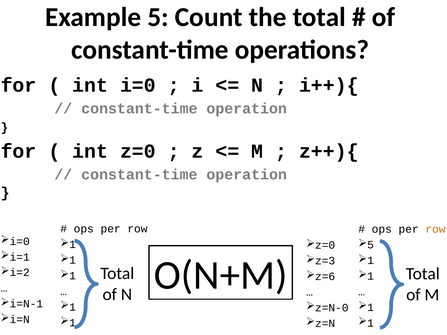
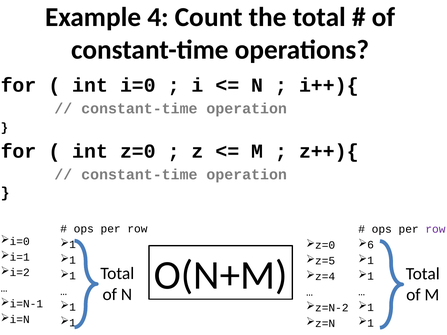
Example 5: 5 -> 4 (158, 17)
row colour: orange -> purple (435, 229)
5: 5 -> 6 (371, 245)
z=3: z=3 -> z=5 (325, 261)
z=6: z=6 -> z=4 (325, 277)
z=N-0: z=N-0 -> z=N-2 (332, 308)
